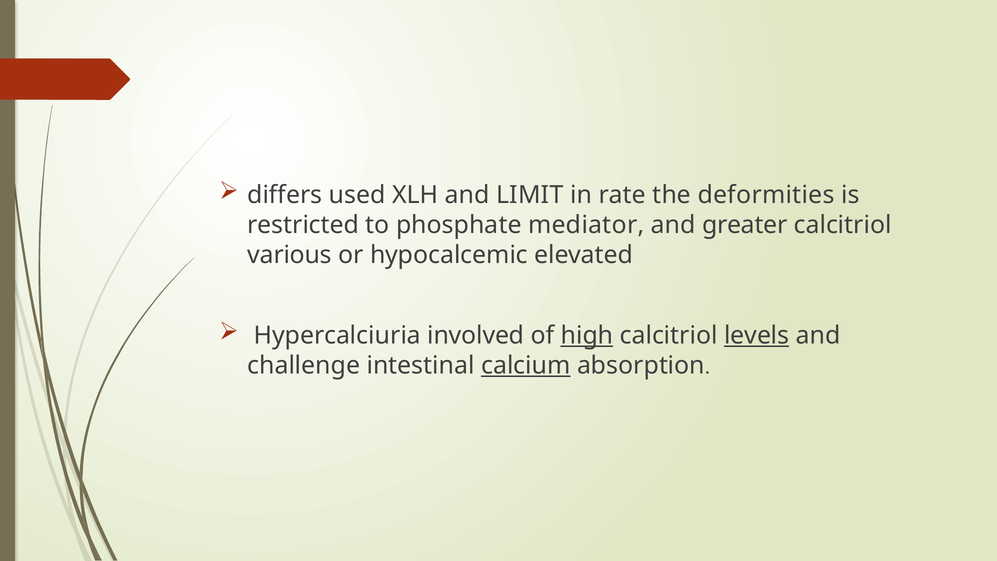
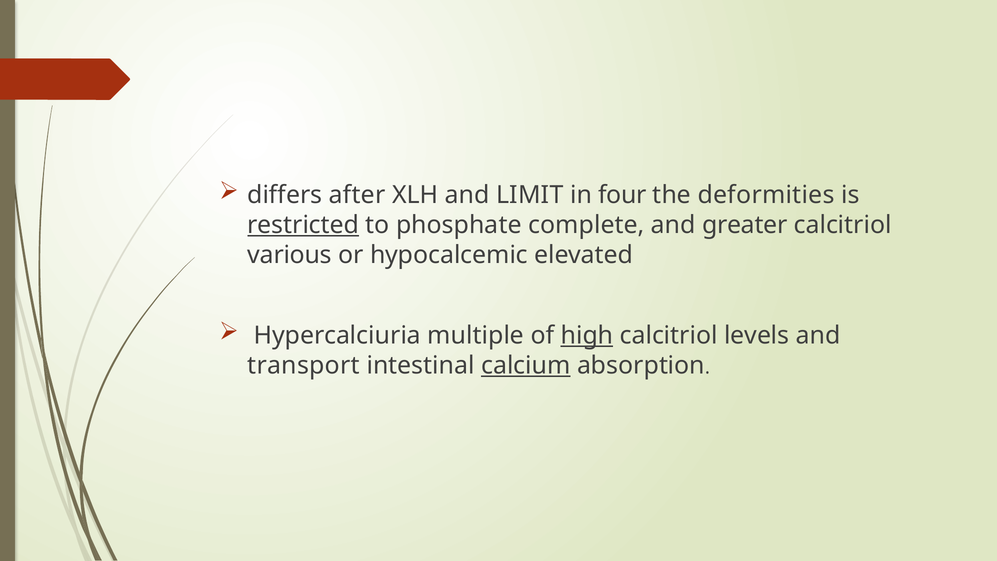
used: used -> after (357, 195)
rate: rate -> four (622, 195)
restricted underline: none -> present (303, 225)
mediator: mediator -> complete (586, 225)
involved: involved -> multiple (476, 335)
levels underline: present -> none (757, 335)
challenge: challenge -> transport (304, 365)
